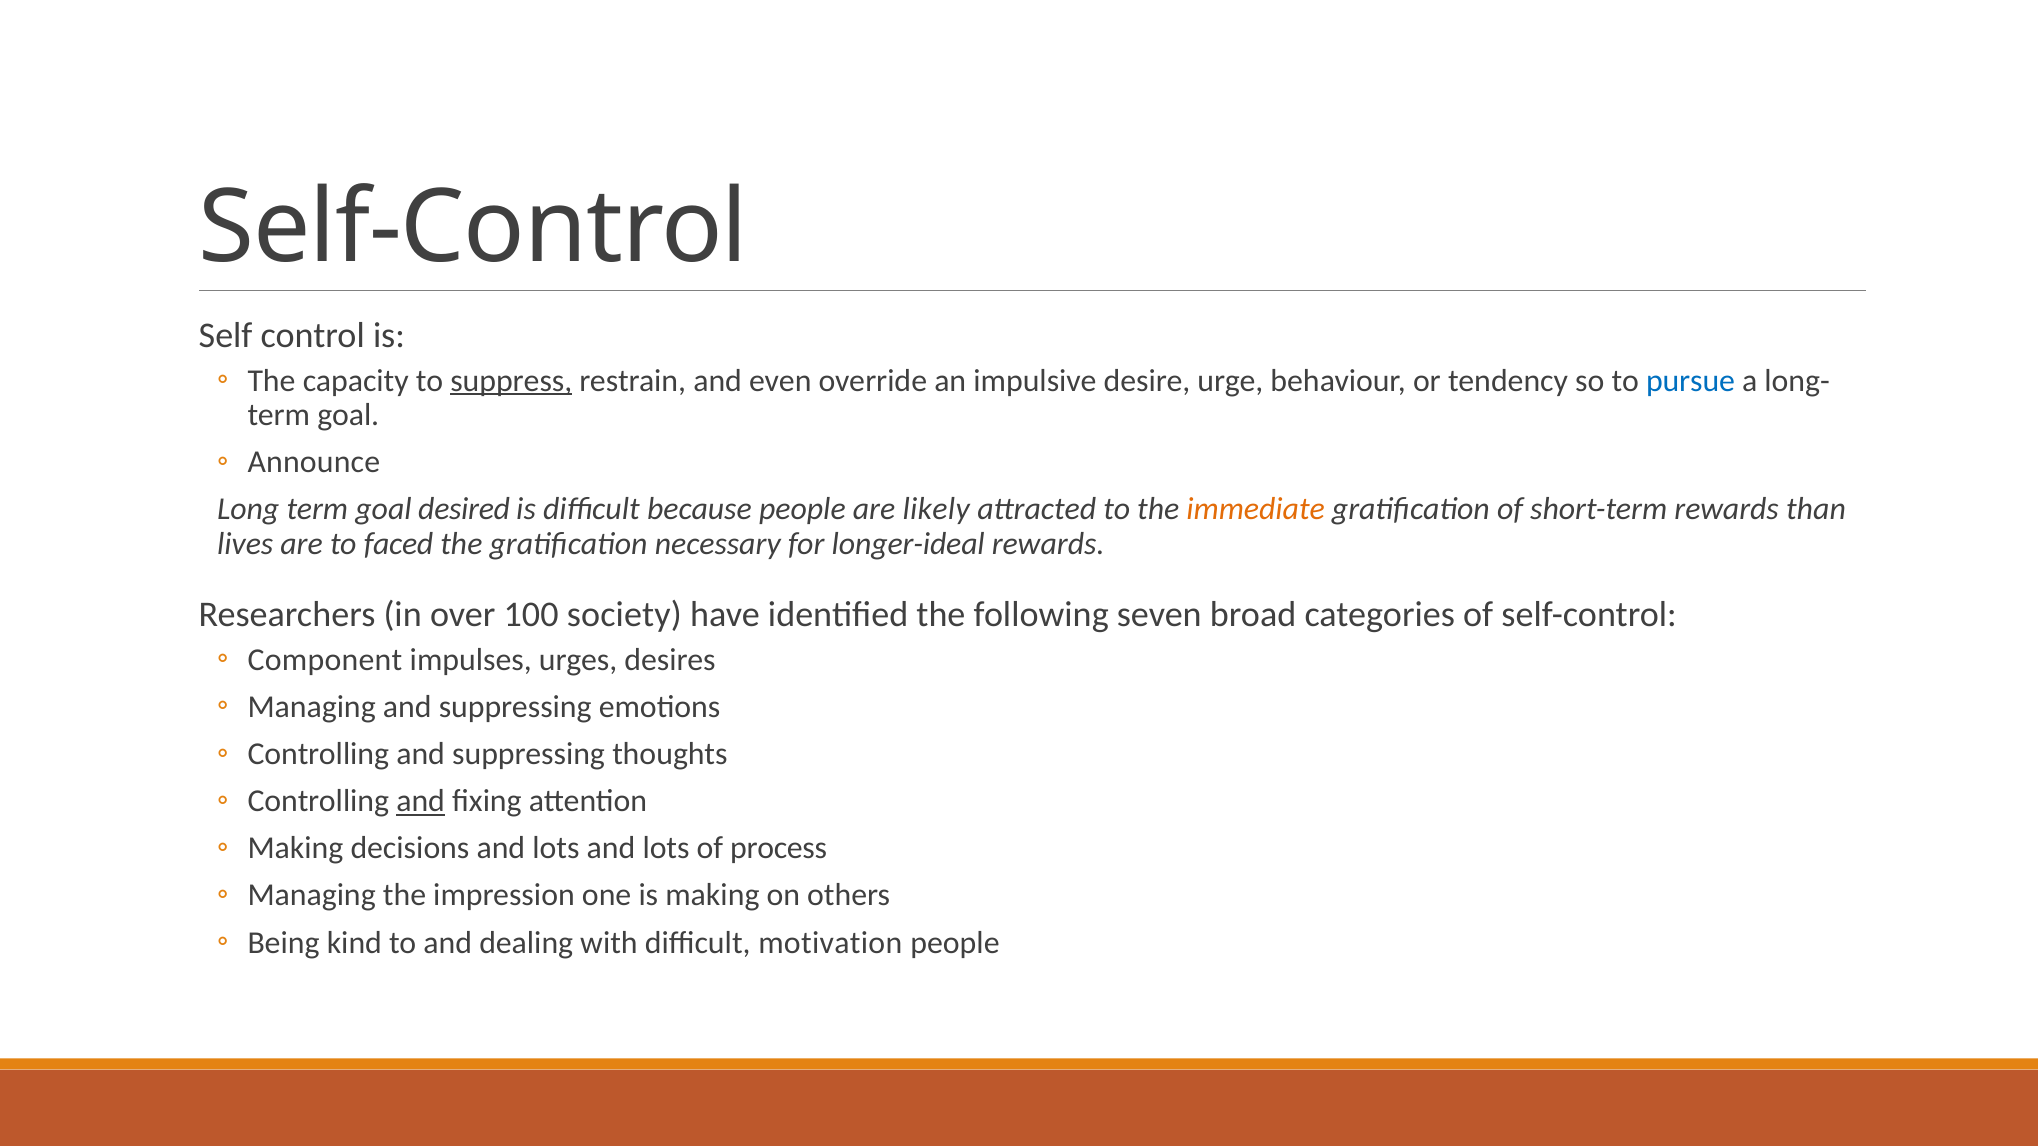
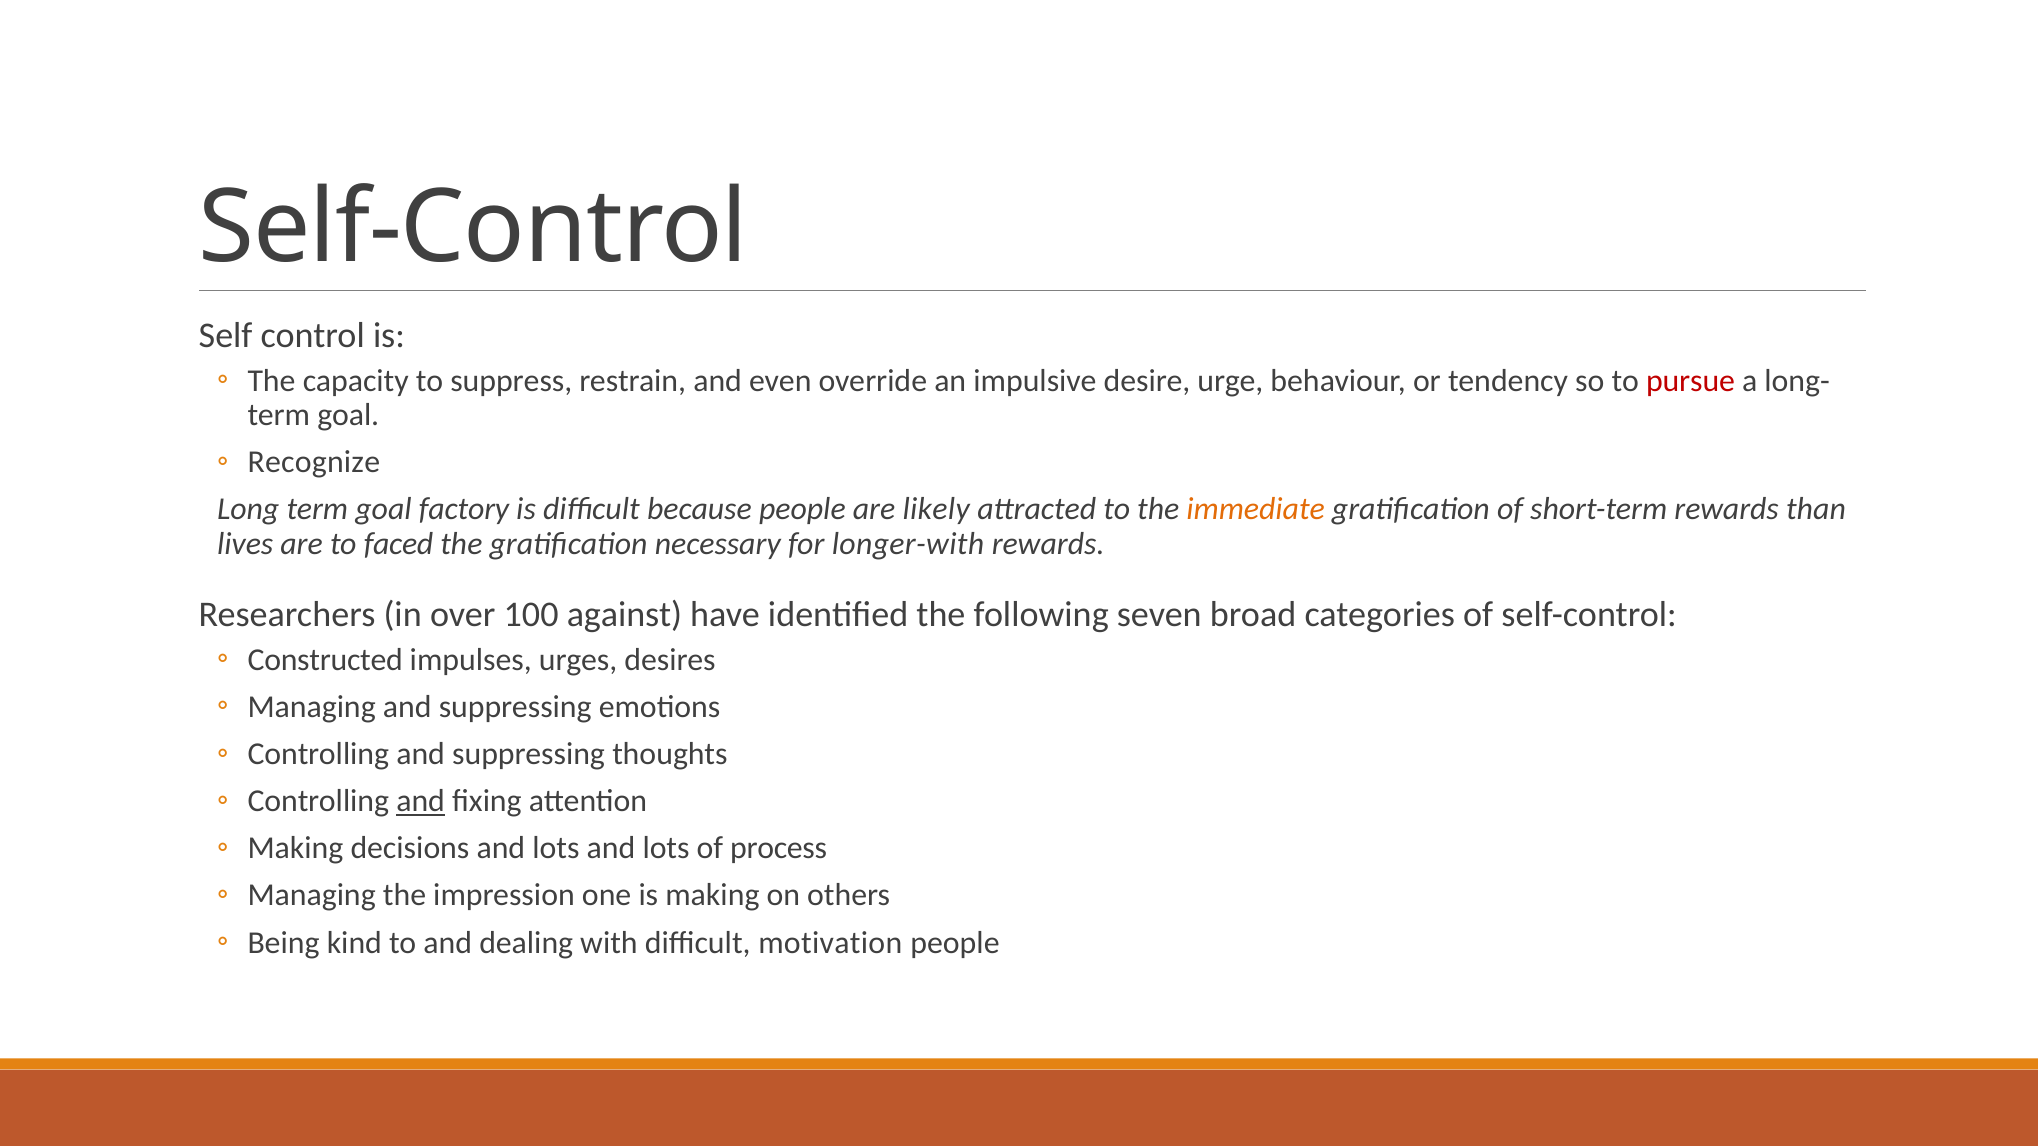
suppress underline: present -> none (511, 381)
pursue colour: blue -> red (1690, 381)
Announce: Announce -> Recognize (314, 462)
desired: desired -> factory (464, 509)
longer-ideal: longer-ideal -> longer-with (908, 544)
society: society -> against (624, 615)
Component: Component -> Constructed (325, 660)
